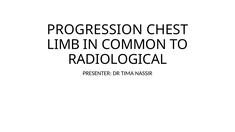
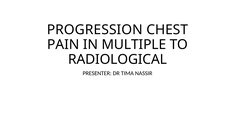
LIMB: LIMB -> PAIN (63, 45)
COMMON: COMMON -> MULTIPLE (134, 45)
